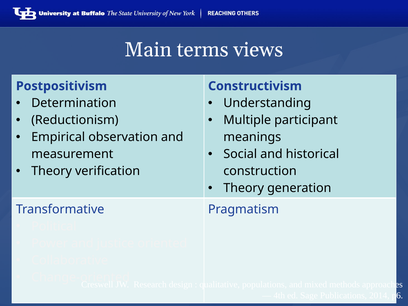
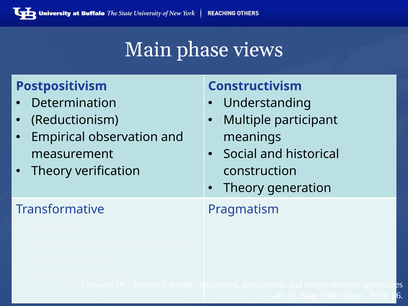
terms: terms -> phase (203, 50)
